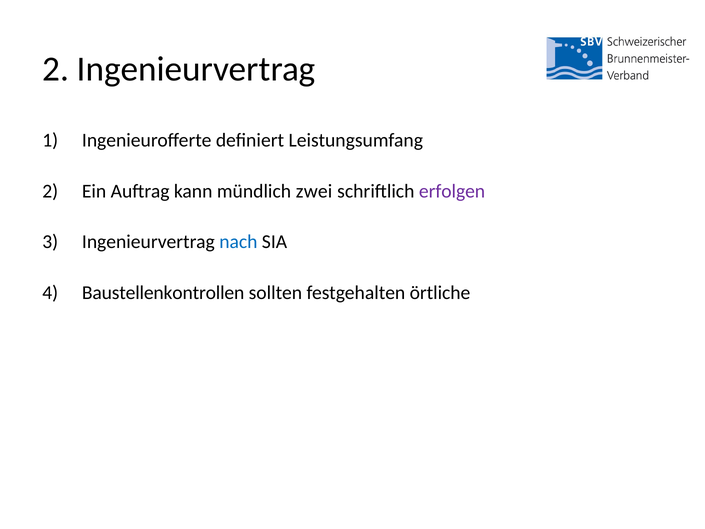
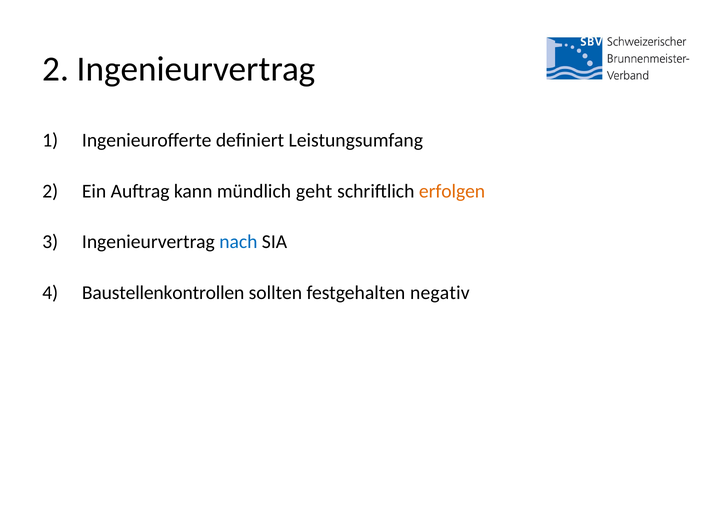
zwei: zwei -> geht (314, 191)
erfolgen colour: purple -> orange (452, 191)
örtliche: örtliche -> negativ (440, 293)
